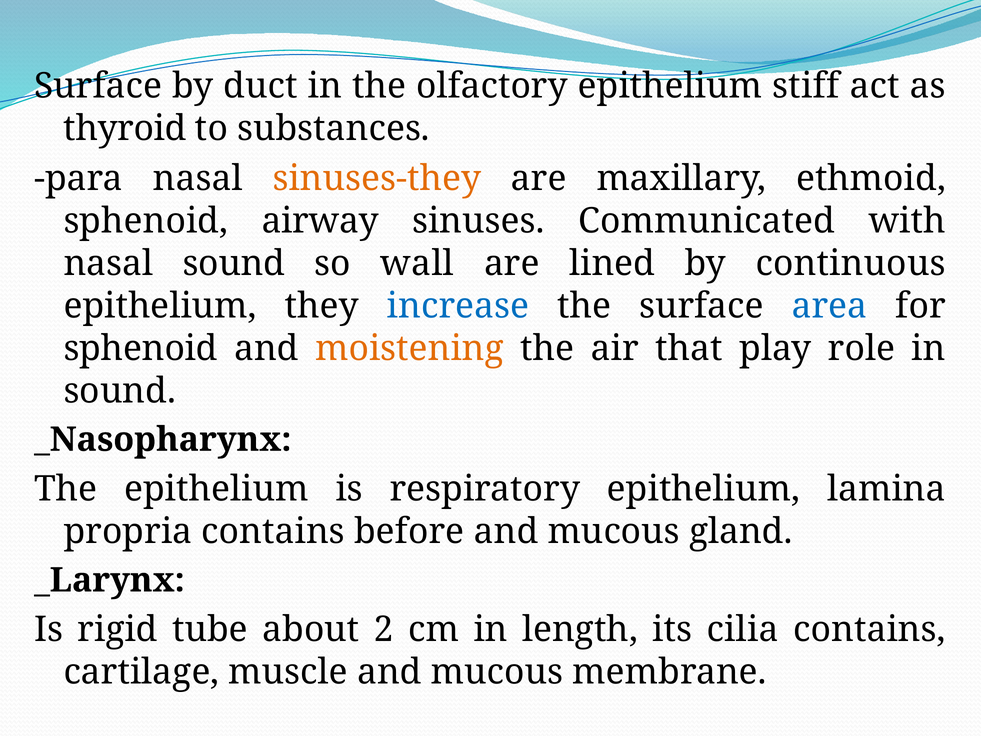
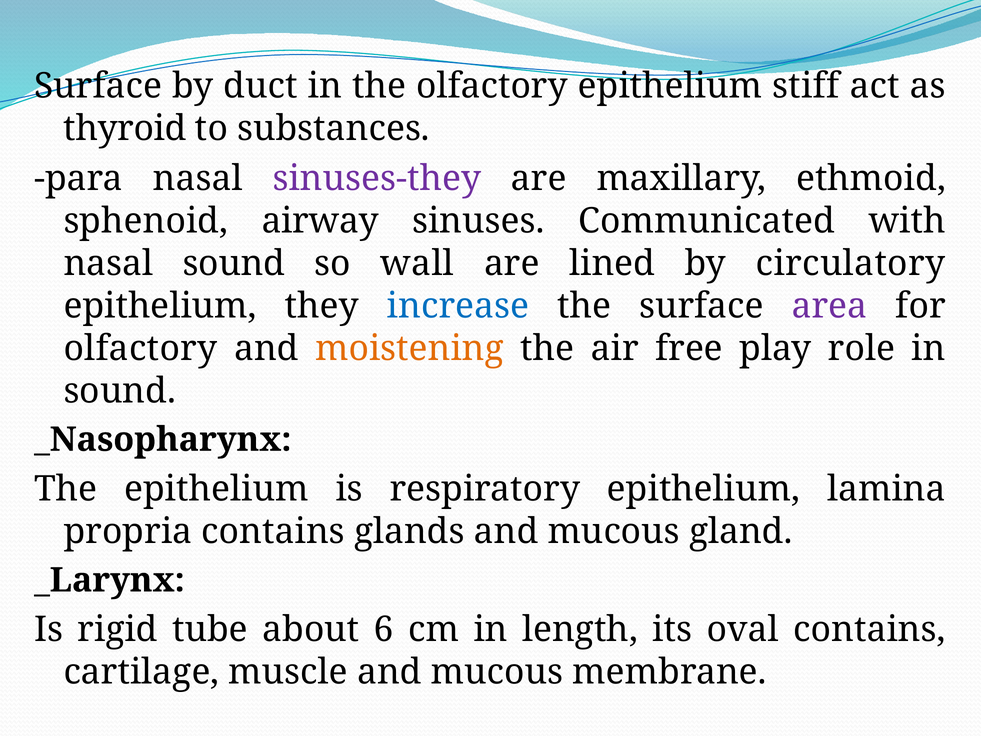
sinuses-they colour: orange -> purple (377, 178)
continuous: continuous -> circulatory (851, 263)
area colour: blue -> purple (830, 306)
sphenoid: sphenoid -> olfactory (140, 348)
that: that -> free (689, 348)
before: before -> glands (409, 531)
2: 2 -> 6 (384, 629)
cilia: cilia -> oval (743, 629)
